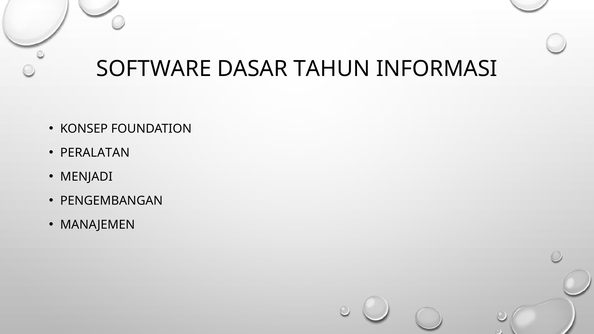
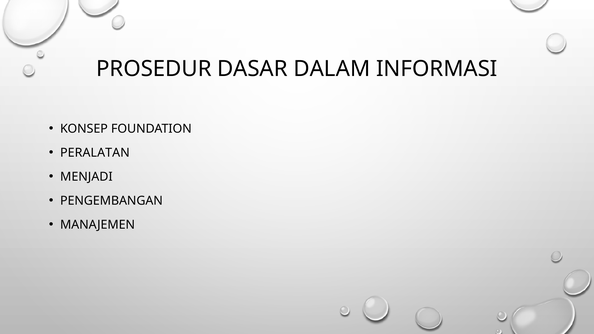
SOFTWARE: SOFTWARE -> PROSEDUR (154, 69)
TAHUN: TAHUN -> DALAM (332, 69)
